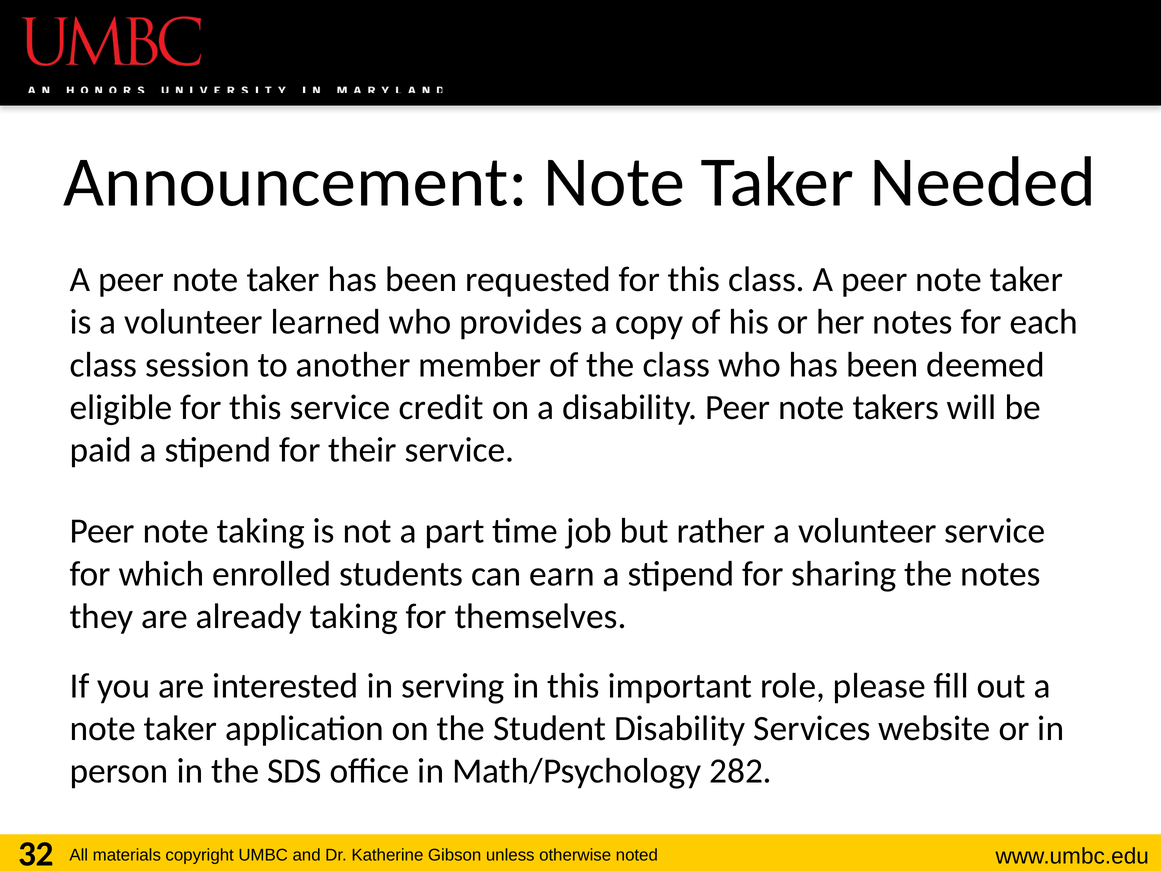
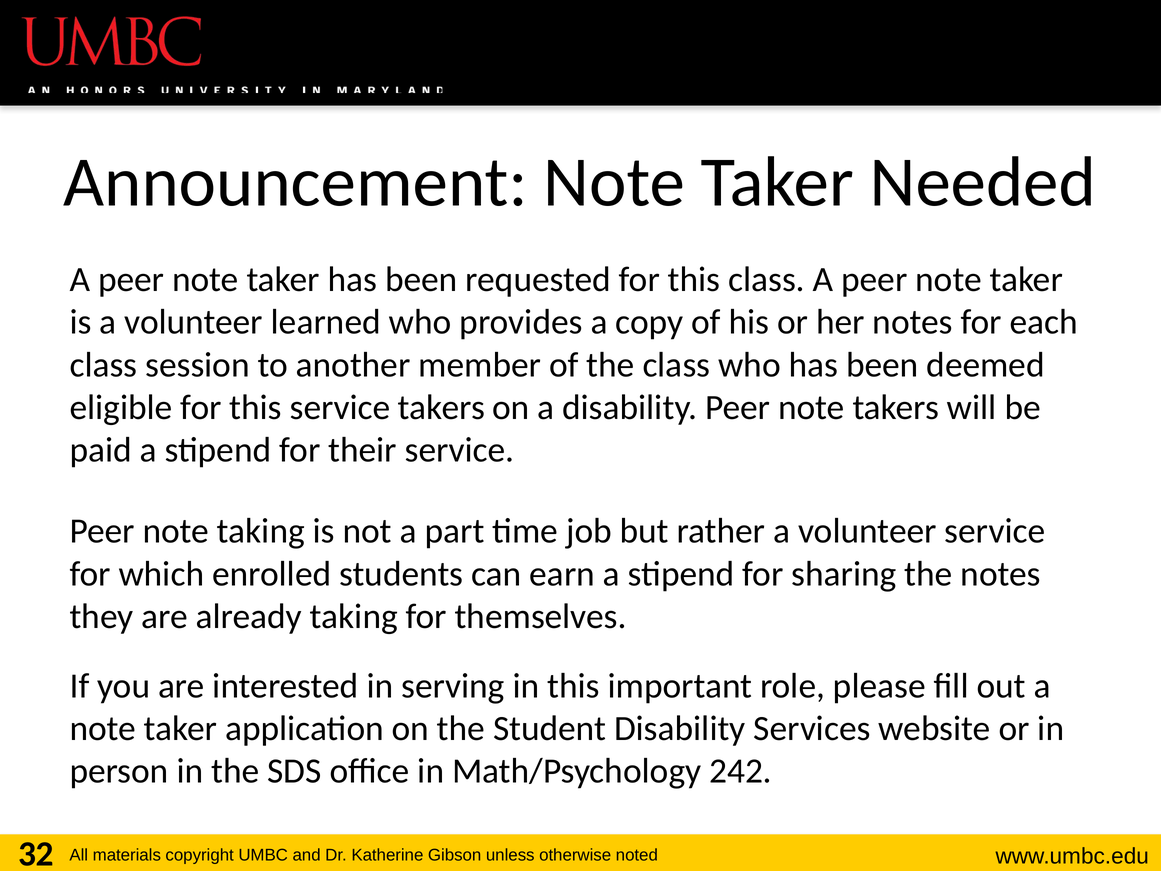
service credit: credit -> takers (441, 407)
282: 282 -> 242 (741, 771)
